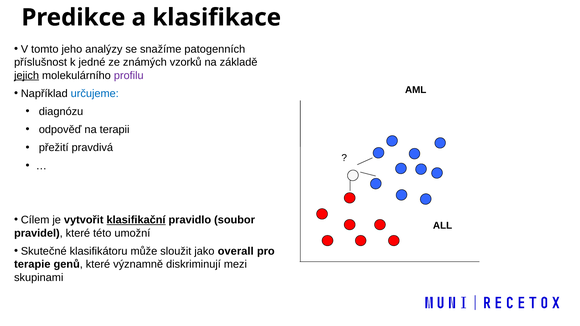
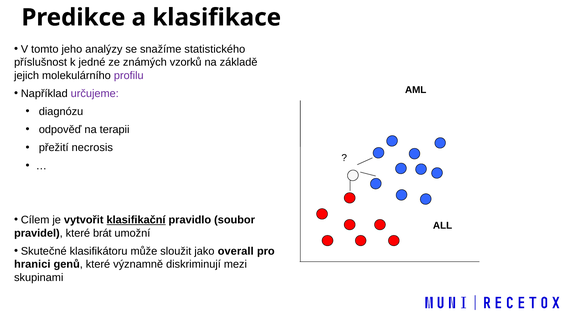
patogenních: patogenních -> statistického (215, 49)
jejich underline: present -> none (27, 75)
určujeme colour: blue -> purple (95, 94)
pravdivá: pravdivá -> necrosis (92, 148)
této: této -> brát (102, 233)
terapie: terapie -> hranici (32, 265)
